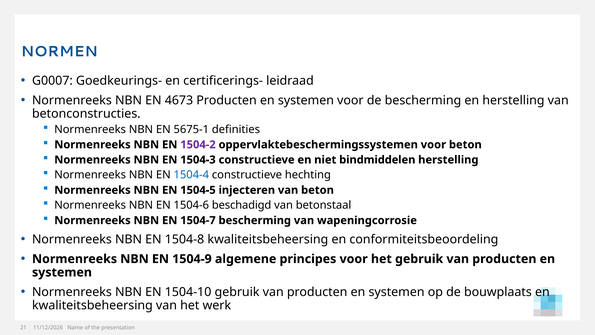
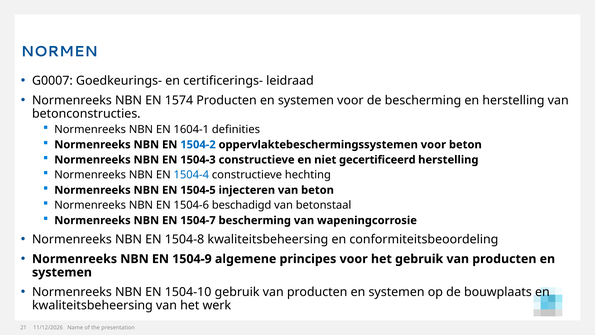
4673: 4673 -> 1574 (179, 100)
5675-1: 5675-1 -> 1604-1 (191, 129)
1504-2 colour: purple -> blue (198, 145)
bindmiddelen: bindmiddelen -> gecertificeerd (377, 160)
